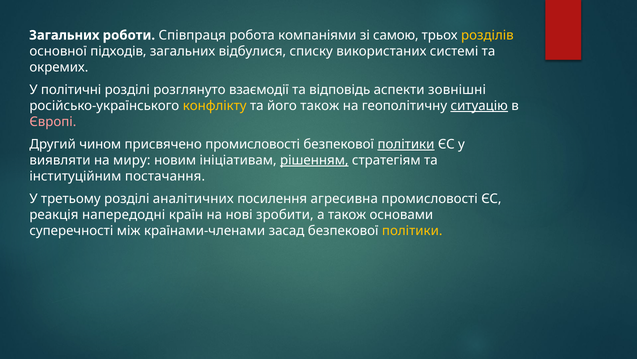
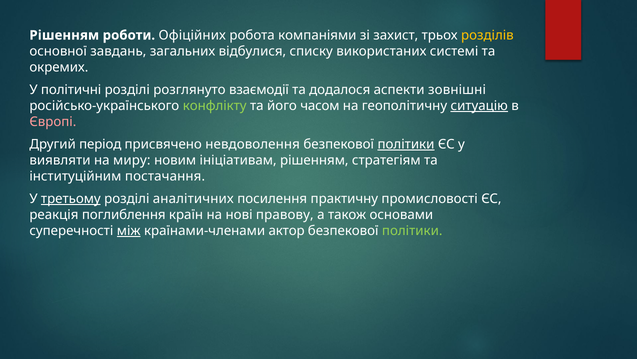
Загальних: Загальних -> Рішенням (64, 35)
Співпраця: Співпраця -> Офіційних (192, 35)
самою: самою -> захист (396, 35)
підходів: підходів -> завдань (118, 51)
відповідь: відповідь -> додалося (340, 90)
конфлікту colour: yellow -> light green (215, 106)
його також: також -> часом (320, 106)
чином: чином -> період (100, 144)
присвячено промисловості: промисловості -> невдоволення (253, 144)
рішенням underline: present -> none (314, 160)
третьому underline: none -> present (71, 198)
агресивна: агресивна -> практичну (344, 198)
напередодні: напередодні -> поглиблення (124, 214)
зробити: зробити -> правову (285, 214)
між underline: none -> present (129, 230)
засад: засад -> актор (287, 230)
політики colour: yellow -> light green (412, 230)
